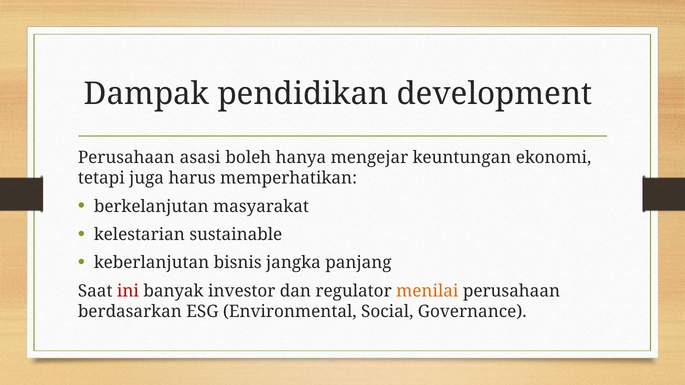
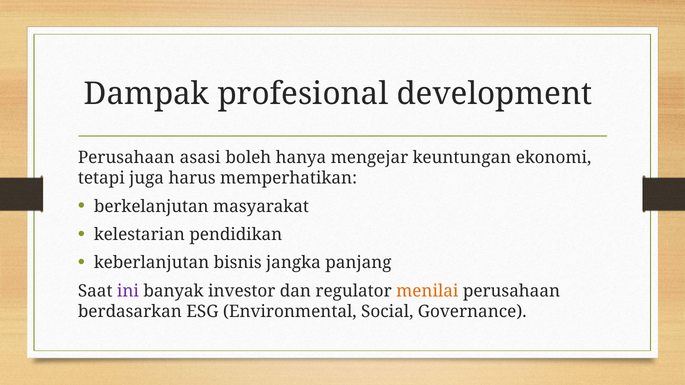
pendidikan: pendidikan -> profesional (303, 94)
sustainable: sustainable -> pendidikan (236, 235)
ini colour: red -> purple (128, 291)
